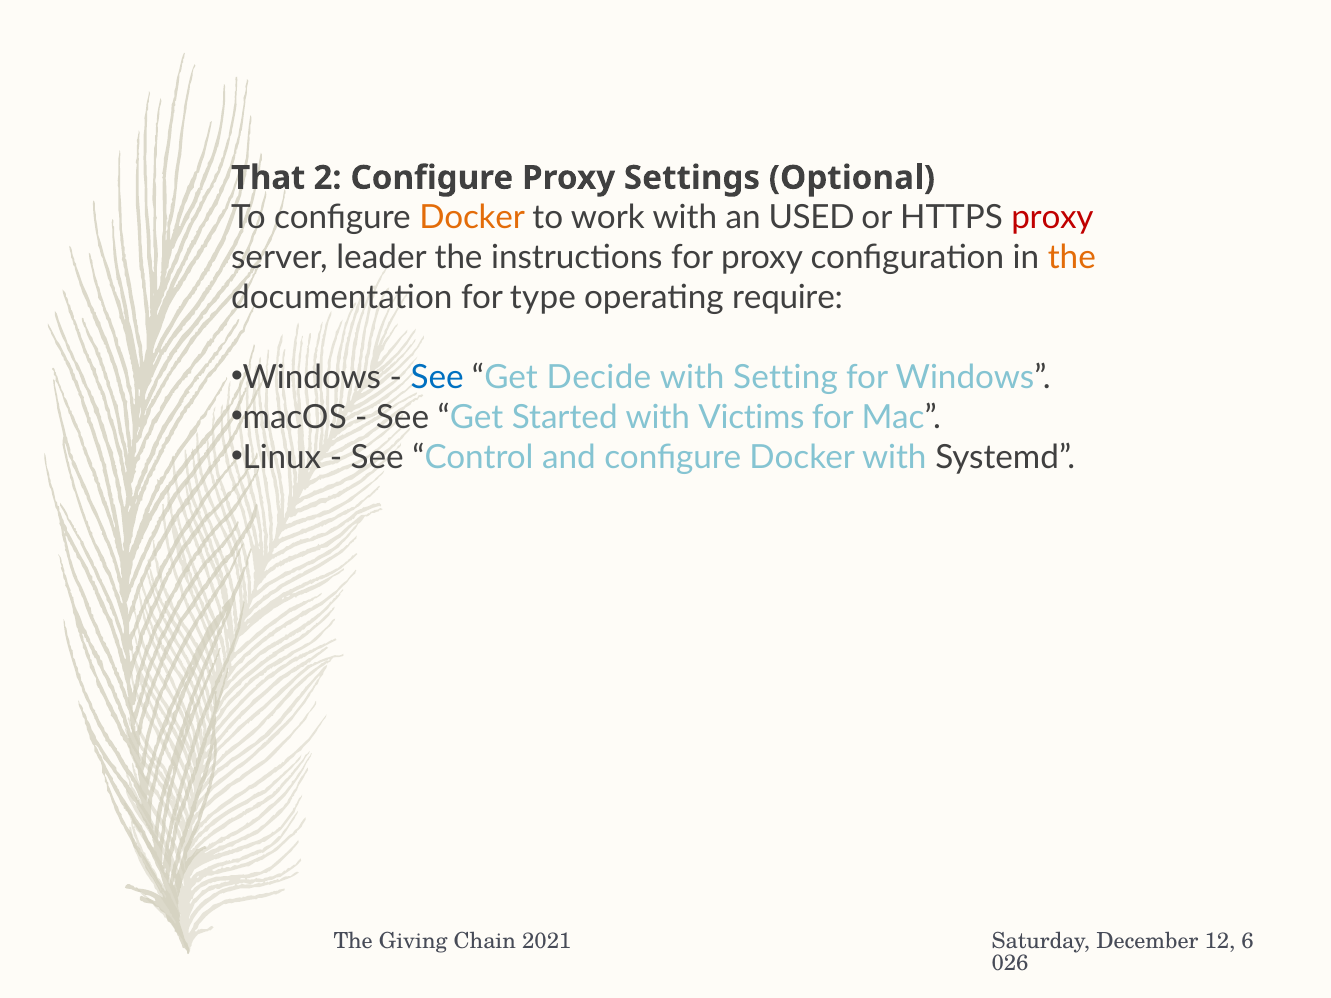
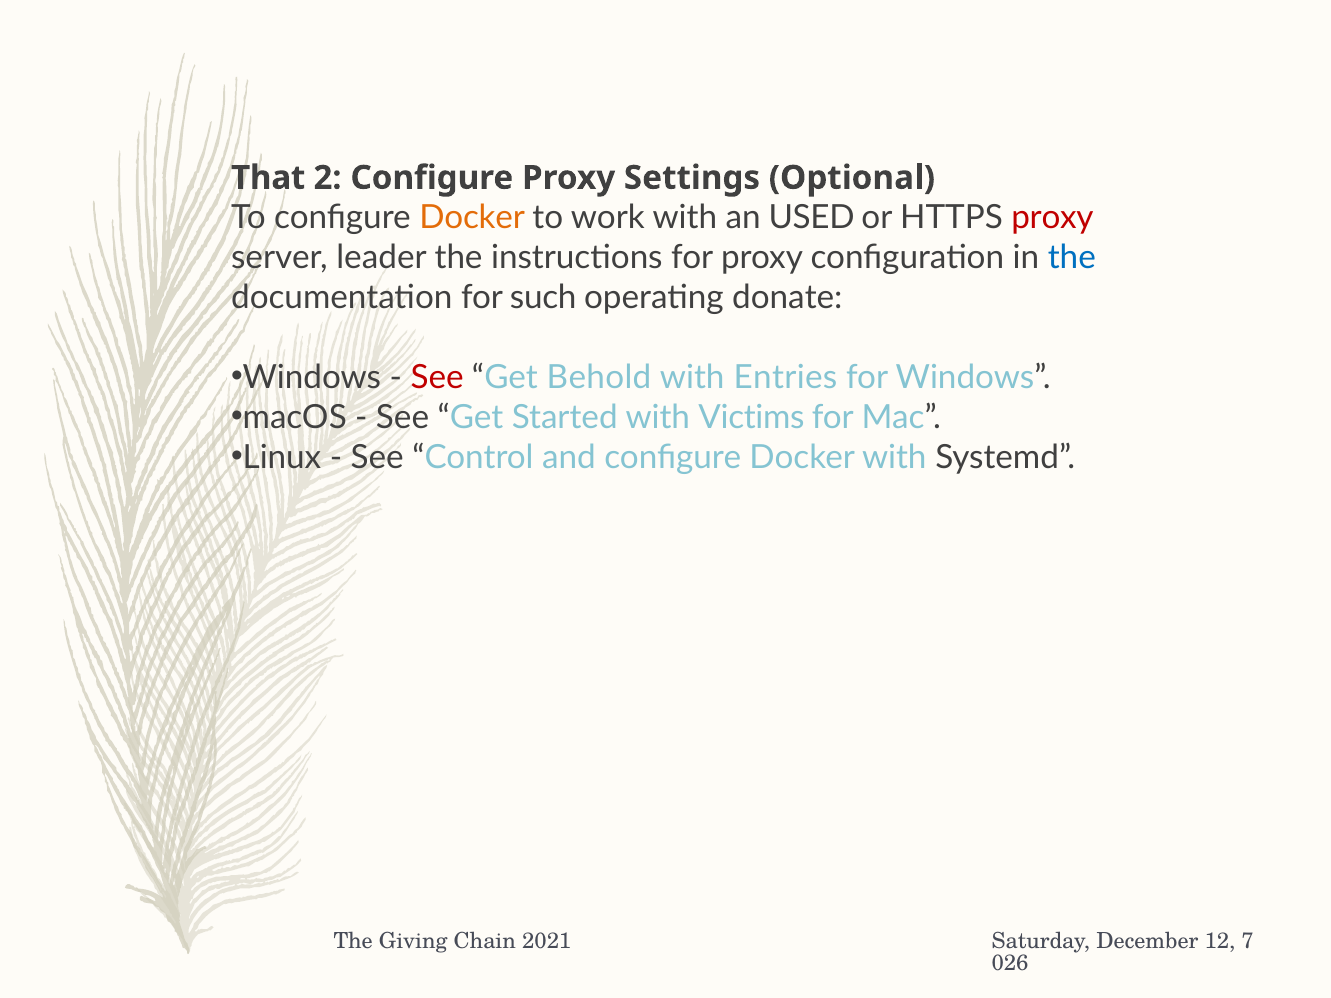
the colour: orange -> blue (1072, 258)
type: type -> such (543, 298)
require: require -> donate (787, 298)
See colour: blue -> red (437, 377)
Decide: Decide -> Behold (599, 377)
Setting: Setting -> Entries (786, 377)
6: 6 -> 7 (1248, 942)
